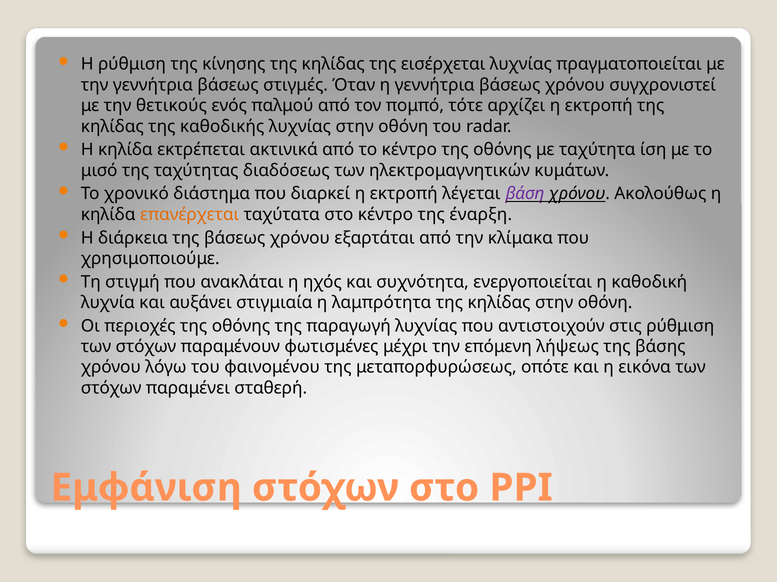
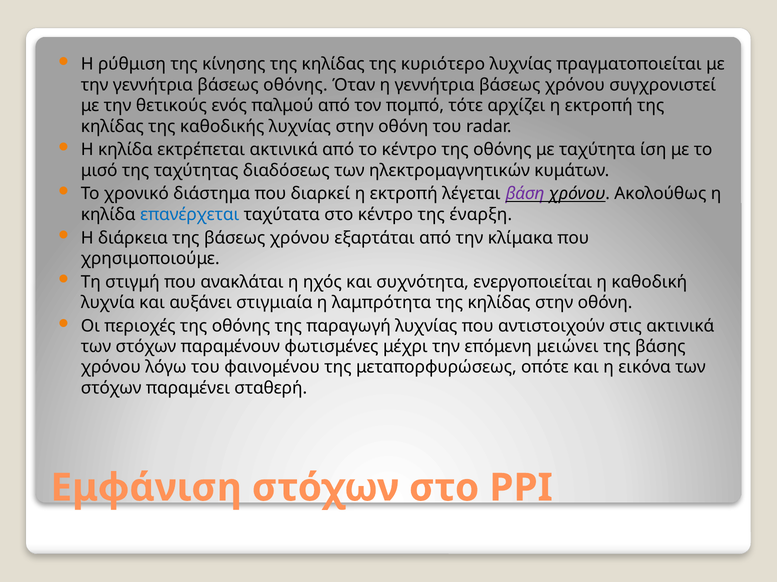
εισέρχεται: εισέρχεται -> κυριότερο (443, 64)
βάσεως στιγμές: στιγμές -> οθόνης (295, 85)
επανέρχεται colour: orange -> blue (190, 215)
στις ρύθμιση: ρύθμιση -> ακτινικά (680, 326)
λήψεως: λήψεως -> μειώνει (567, 347)
